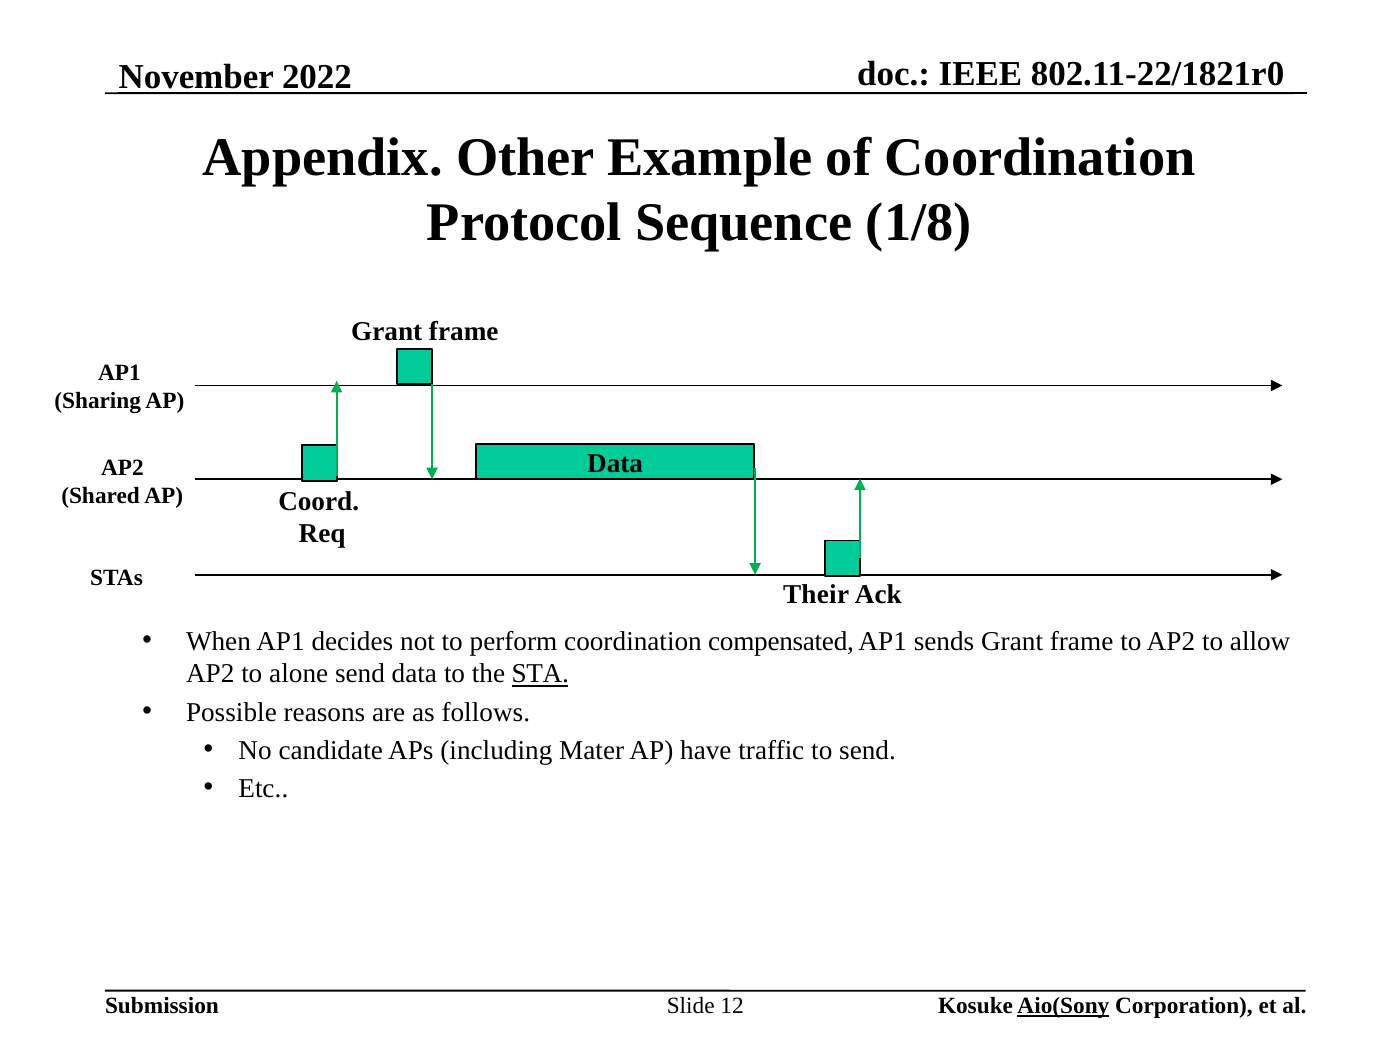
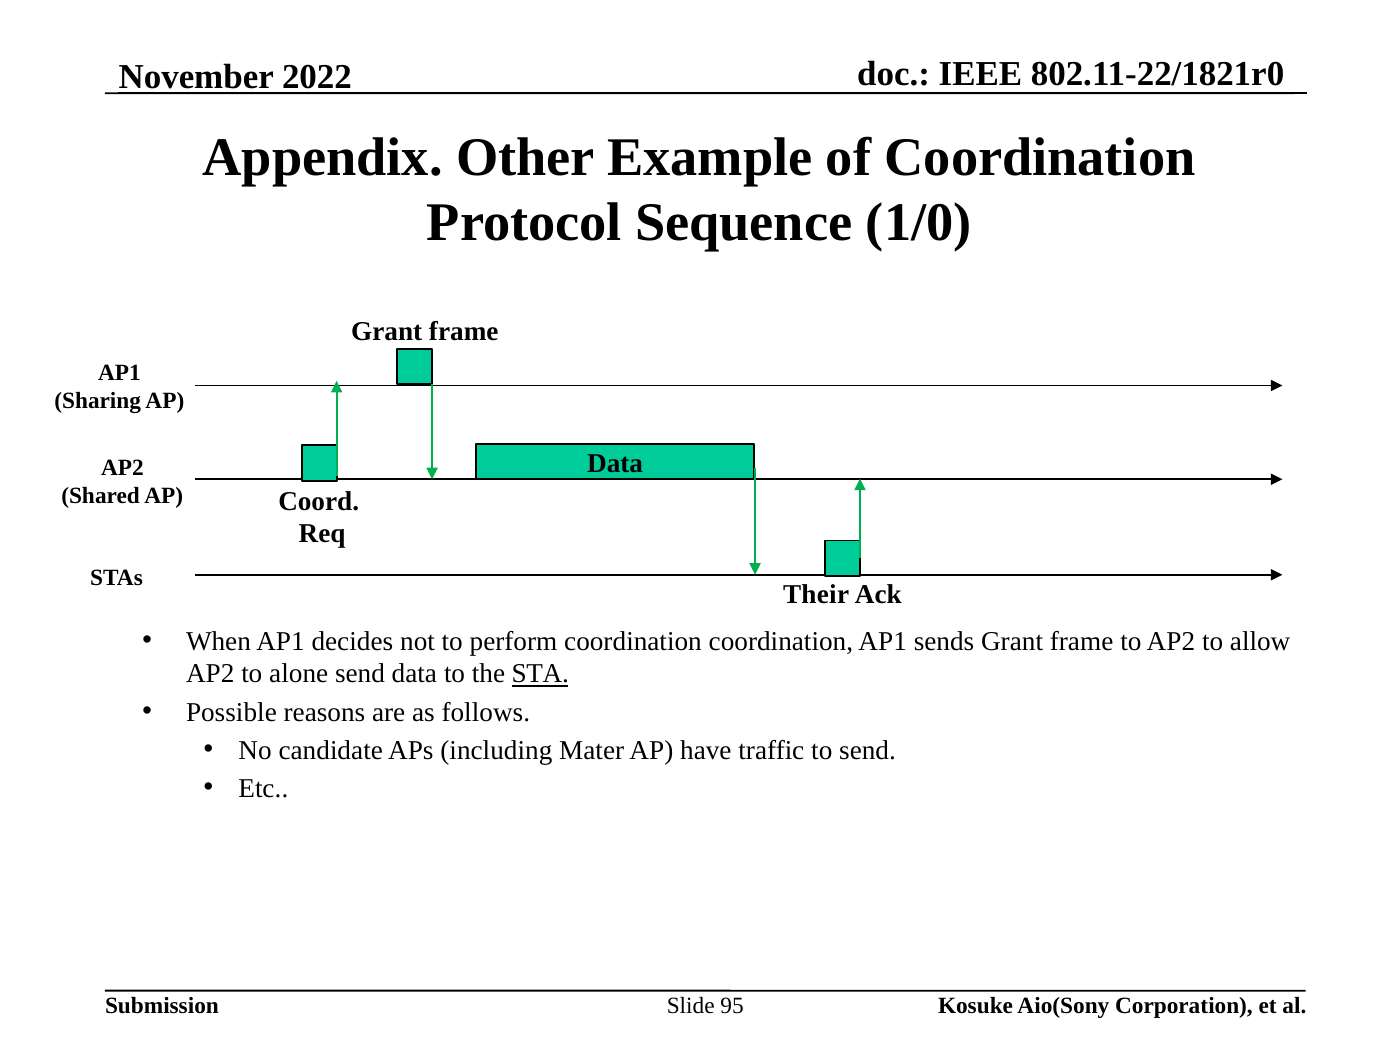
1/8: 1/8 -> 1/0 (919, 223)
coordination compensated: compensated -> coordination (781, 642)
12: 12 -> 95 (732, 1006)
Aio(Sony underline: present -> none (1063, 1006)
